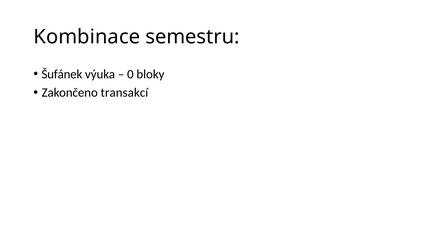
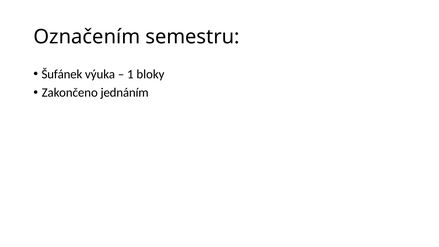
Kombinace: Kombinace -> Označením (87, 37)
0: 0 -> 1 (130, 74)
transakcí: transakcí -> jednáním (125, 93)
